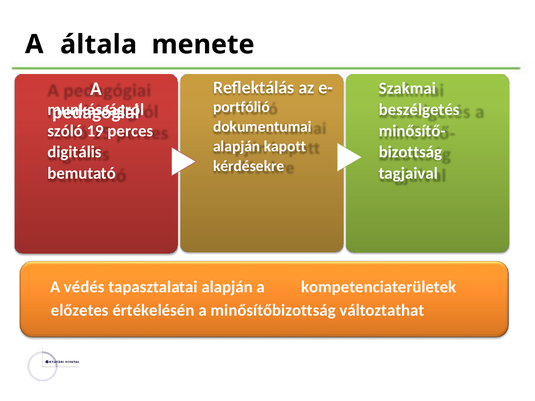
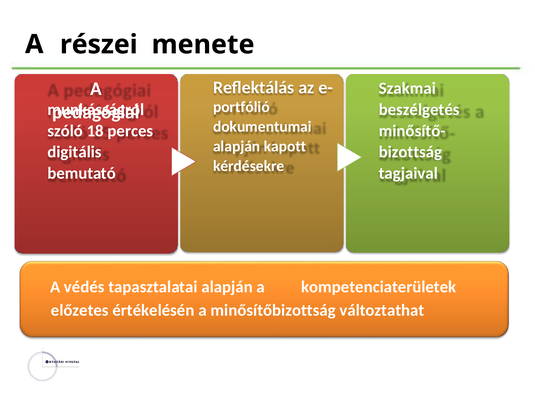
általa: általa -> részei (99, 45)
19: 19 -> 18 (95, 131)
